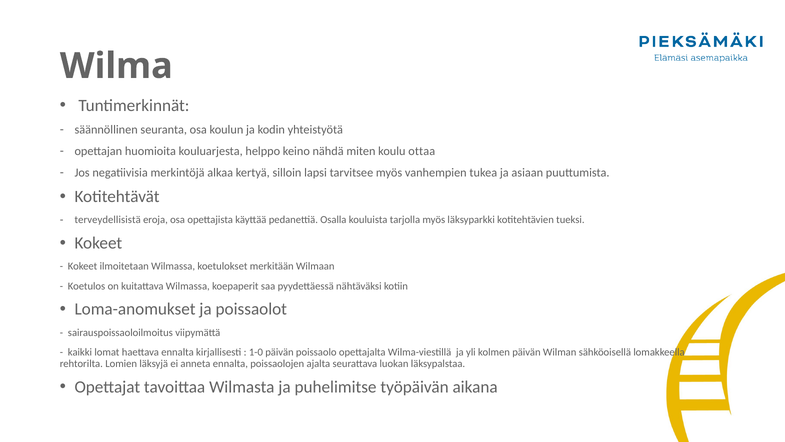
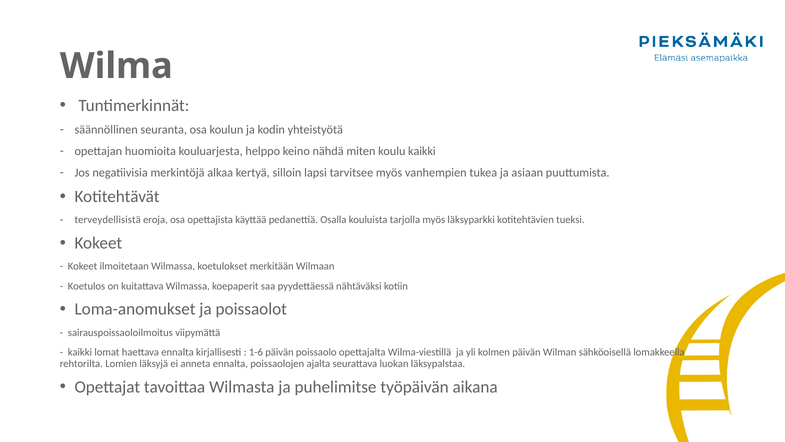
koulu ottaa: ottaa -> kaikki (422, 151)
1-0: 1-0 -> 1-6 (256, 352)
